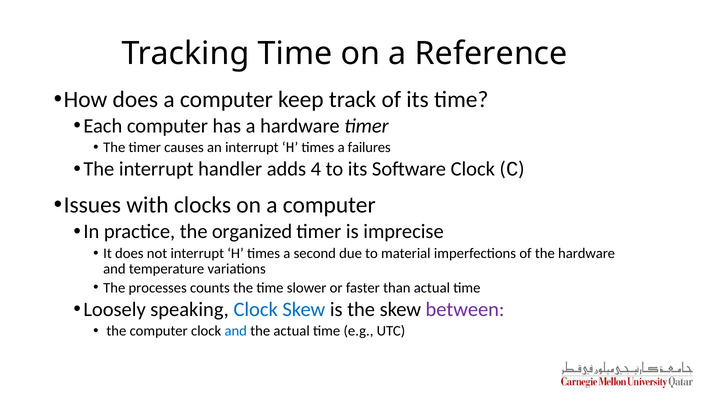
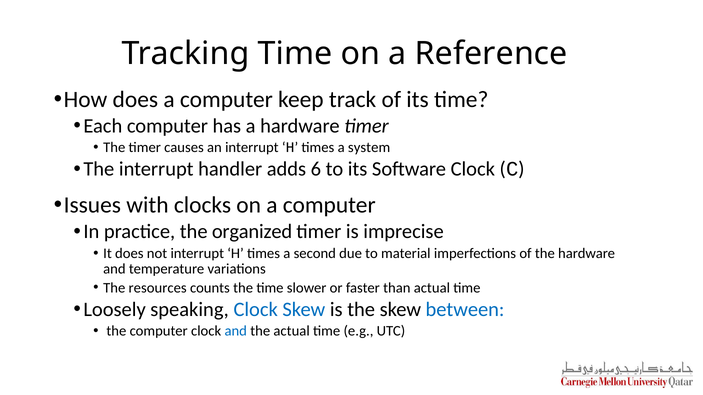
failures: failures -> system (369, 148)
4: 4 -> 6 (316, 169)
processes: processes -> resources (158, 288)
between colour: purple -> blue (465, 310)
